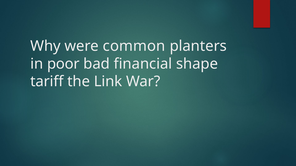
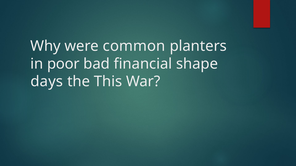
tariff: tariff -> days (47, 82)
Link: Link -> This (108, 82)
